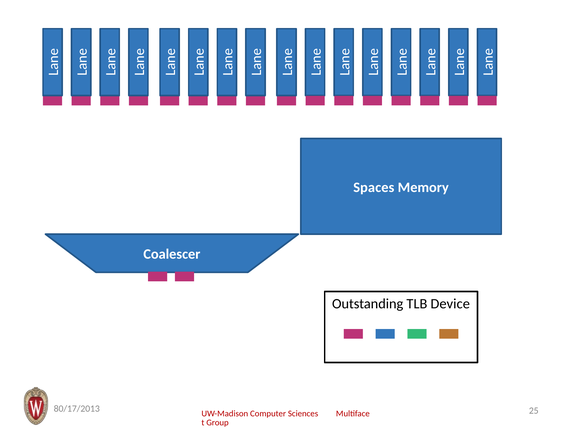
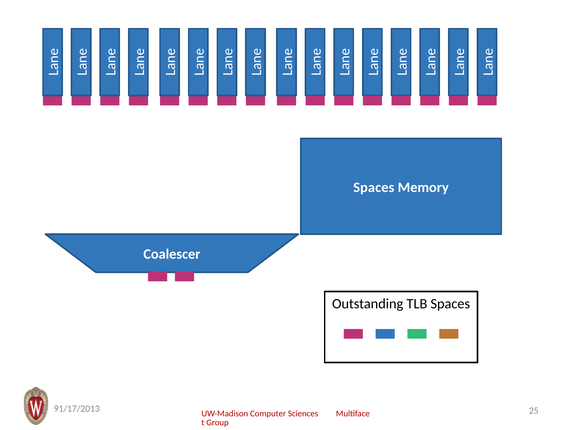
TLB Device: Device -> Spaces (450, 304)
80/17/2013: 80/17/2013 -> 91/17/2013 (77, 408)
